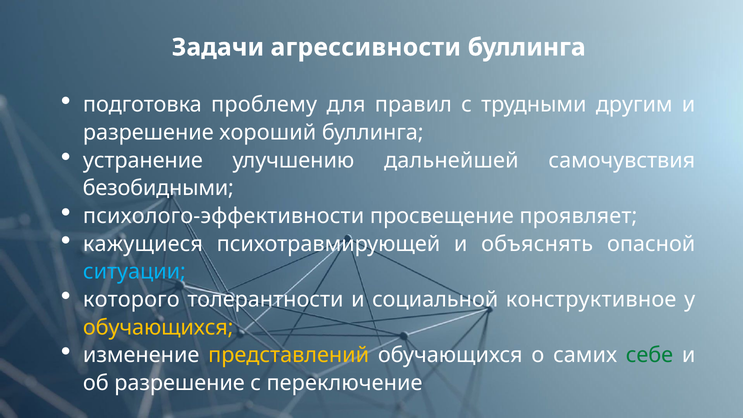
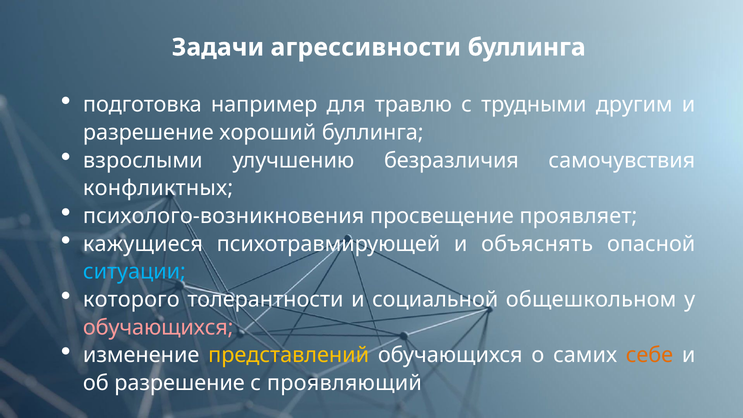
проблему: проблему -> например (264, 105)
правил: правил -> травлю (413, 105)
устранение: устранение -> взрослыми (143, 160)
дальнейшей: дальнейшей -> безразличия (451, 160)
безобидными: безобидными -> конфликтных (158, 188)
психолого-эффективности: психолого-эффективности -> психолого-возникновения (224, 216)
конструктивное: конструктивное -> общешкольном (591, 300)
обучающихся colour: yellow -> pink (158, 327)
себе colour: green -> orange (650, 355)
переключение: переключение -> проявляющий (344, 383)
